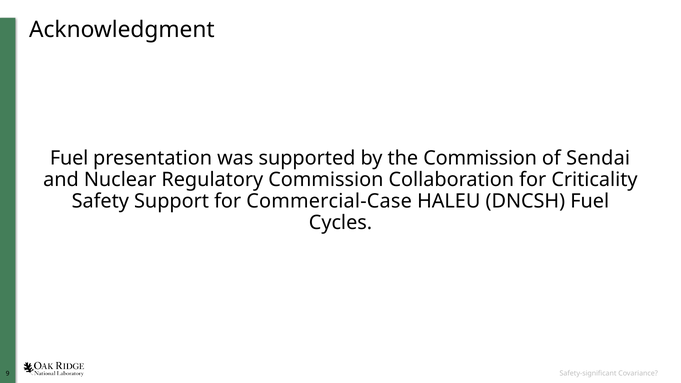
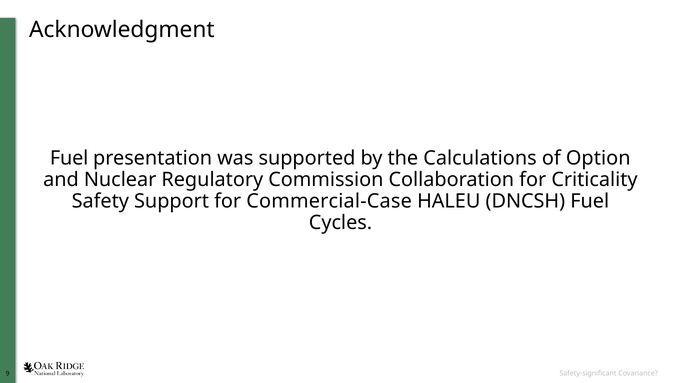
the Commission: Commission -> Calculations (480, 158)
Sendai: Sendai -> Option (598, 158)
